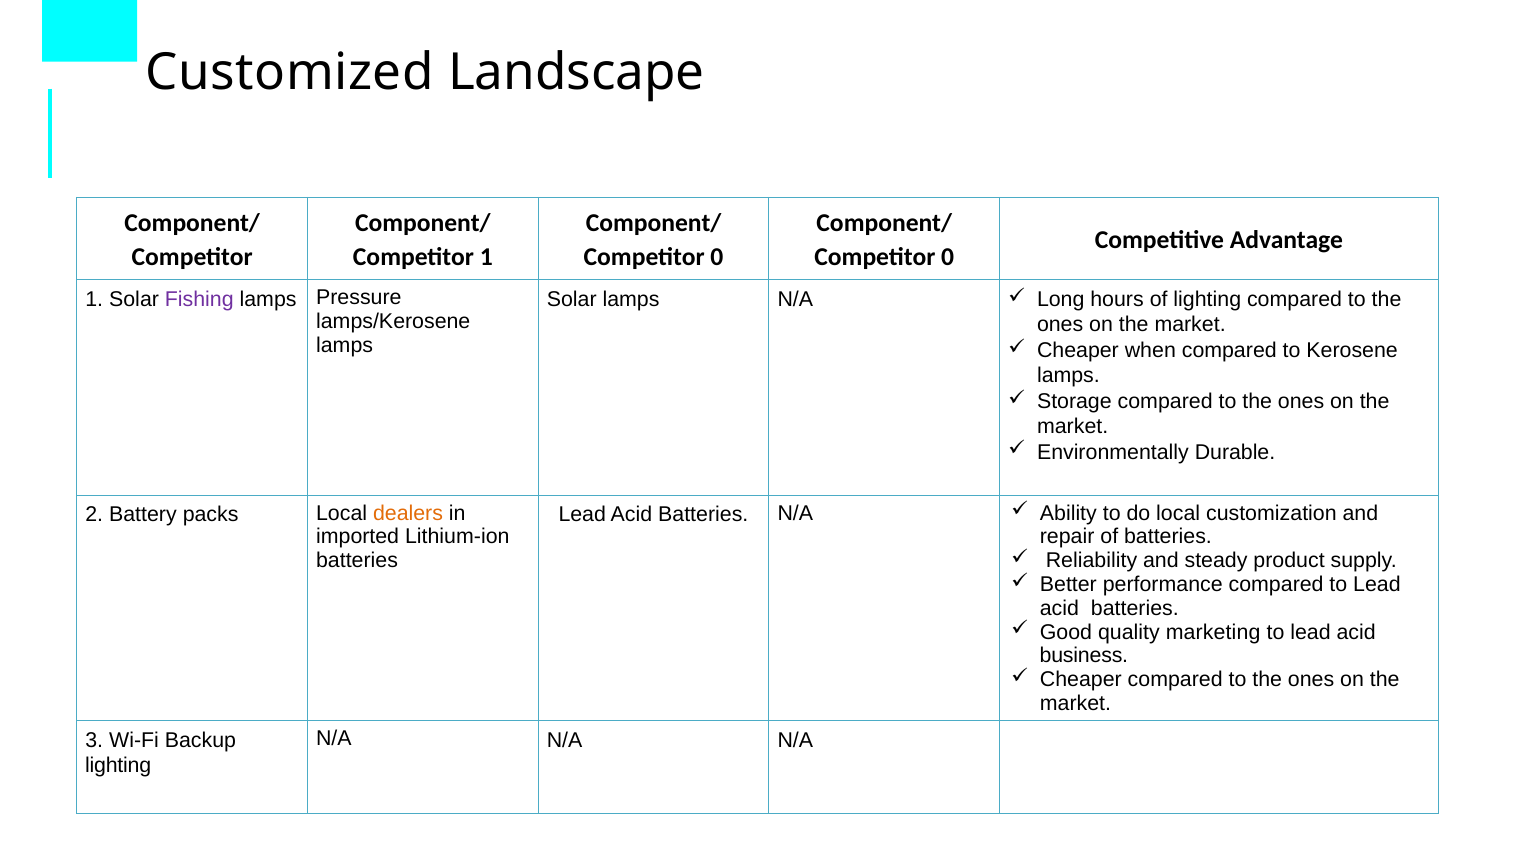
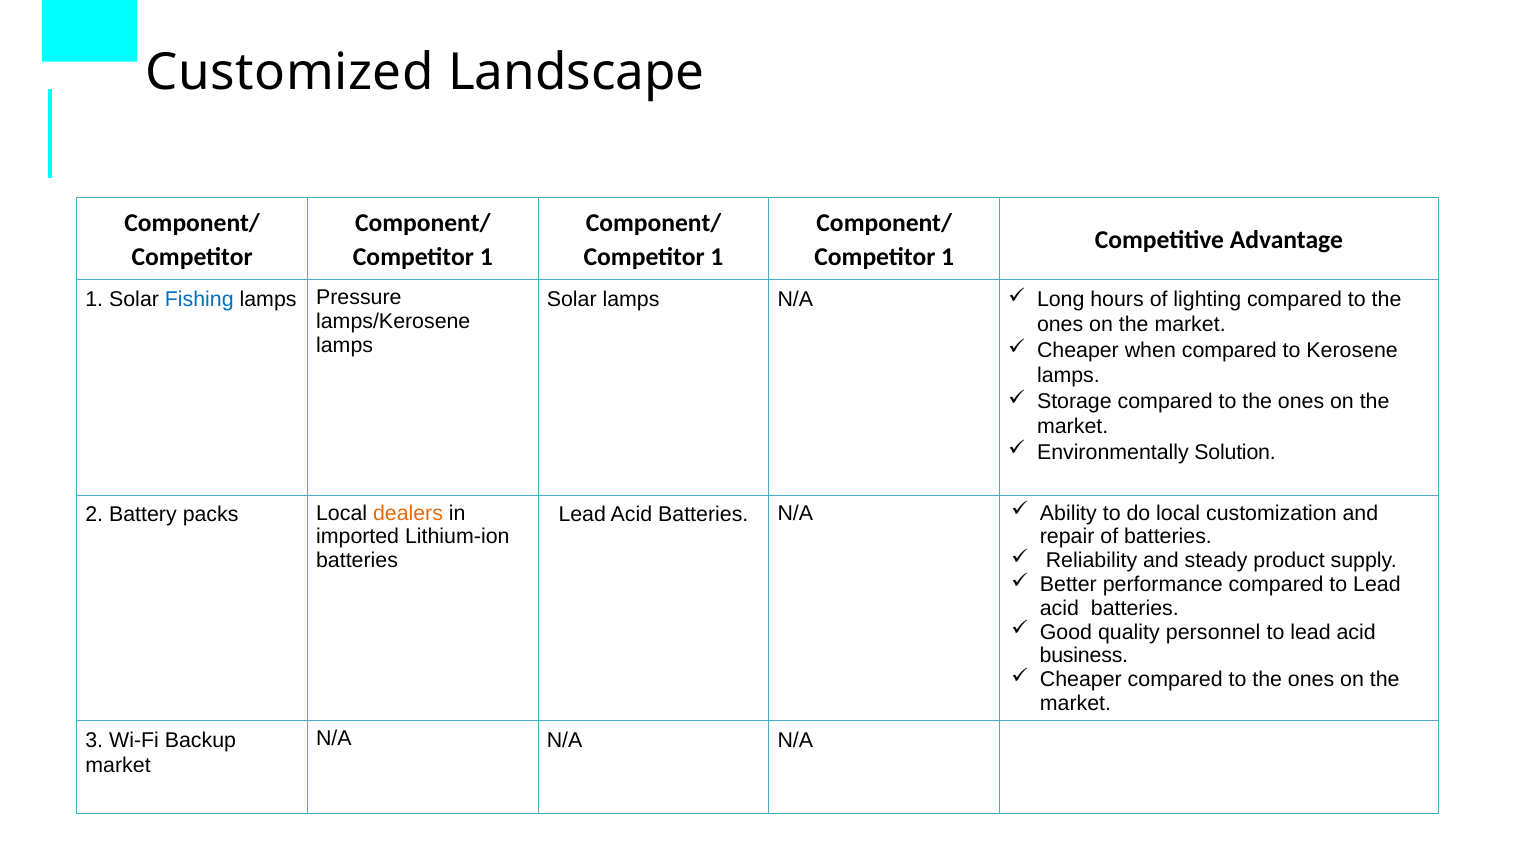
0: 0 -> 1 (717, 257)
0: 0 -> 1 (948, 257)
Fishing colour: purple -> blue (199, 299)
Durable: Durable -> Solution (1235, 452)
marketing: marketing -> personnel (1213, 632)
lighting: lighting -> market (118, 766)
